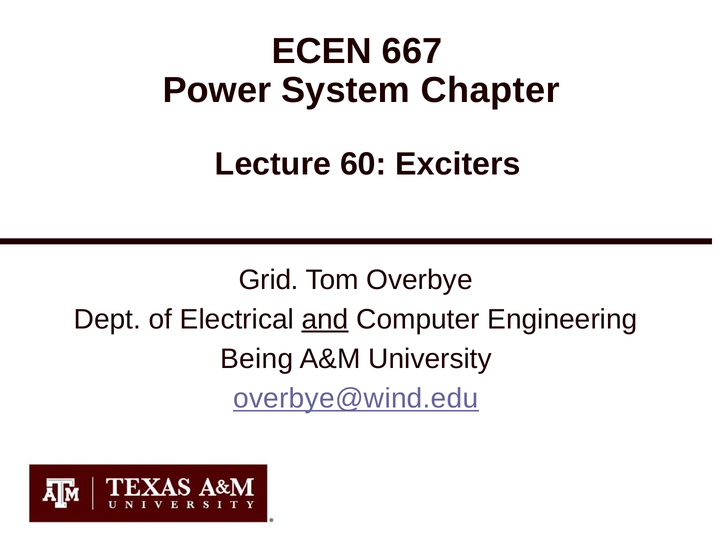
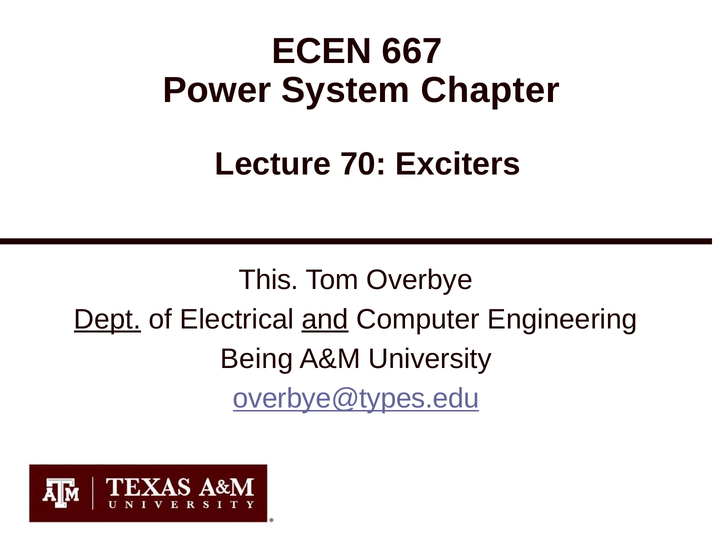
60: 60 -> 70 (363, 164)
Grid: Grid -> This (269, 280)
Dept underline: none -> present (107, 319)
overbye@wind.edu: overbye@wind.edu -> overbye@types.edu (356, 398)
